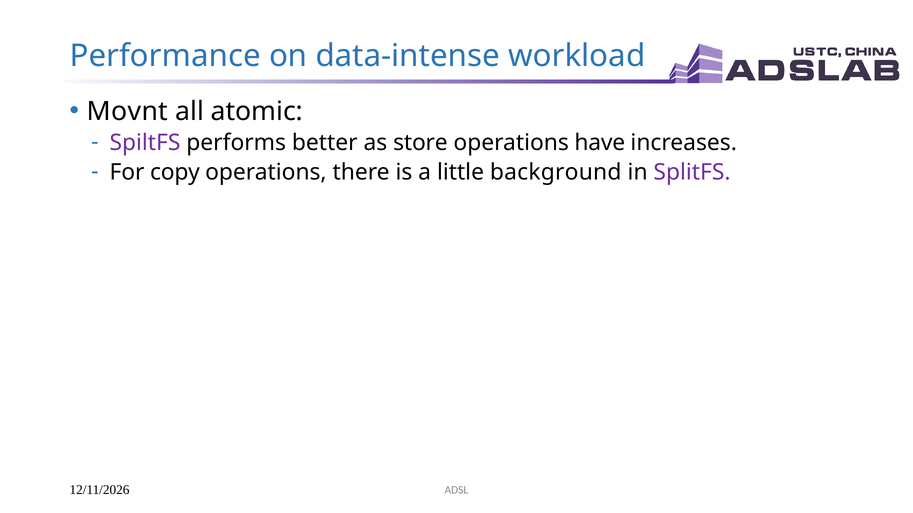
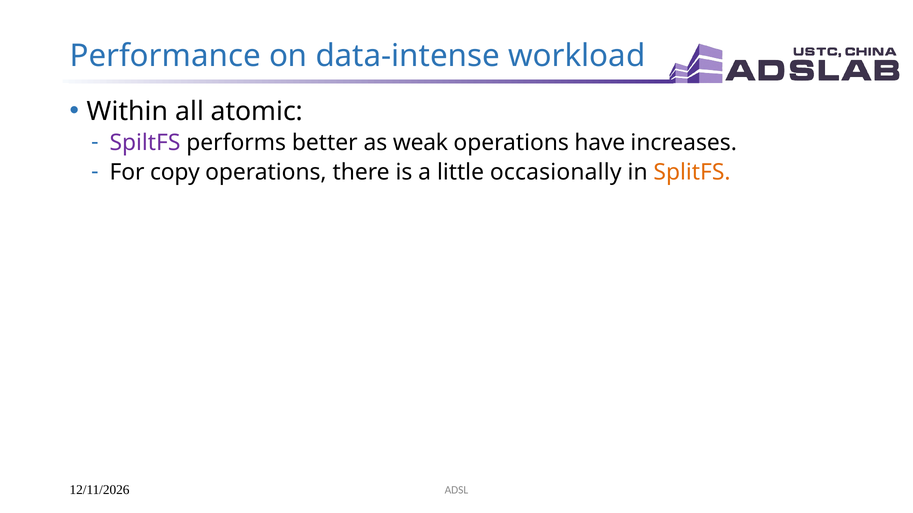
Movnt: Movnt -> Within (128, 111)
store: store -> weak (420, 143)
background: background -> occasionally (556, 172)
SplitFS colour: purple -> orange (692, 172)
